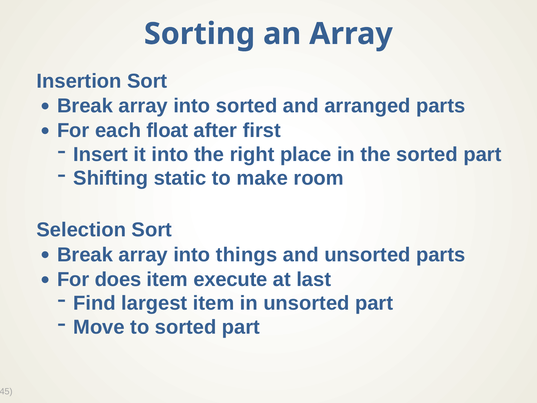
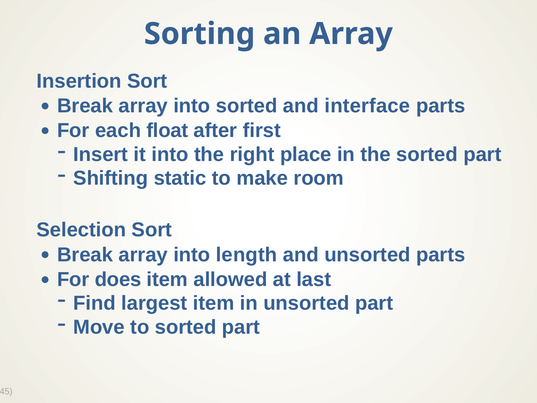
arranged: arranged -> interface (367, 106)
things: things -> length (247, 255)
execute: execute -> allowed (230, 279)
